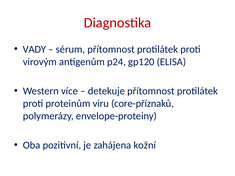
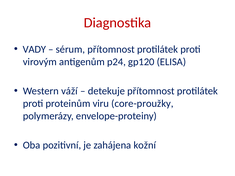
více: více -> váží (69, 91)
core-příznaků: core-příznaků -> core-proužky (142, 104)
